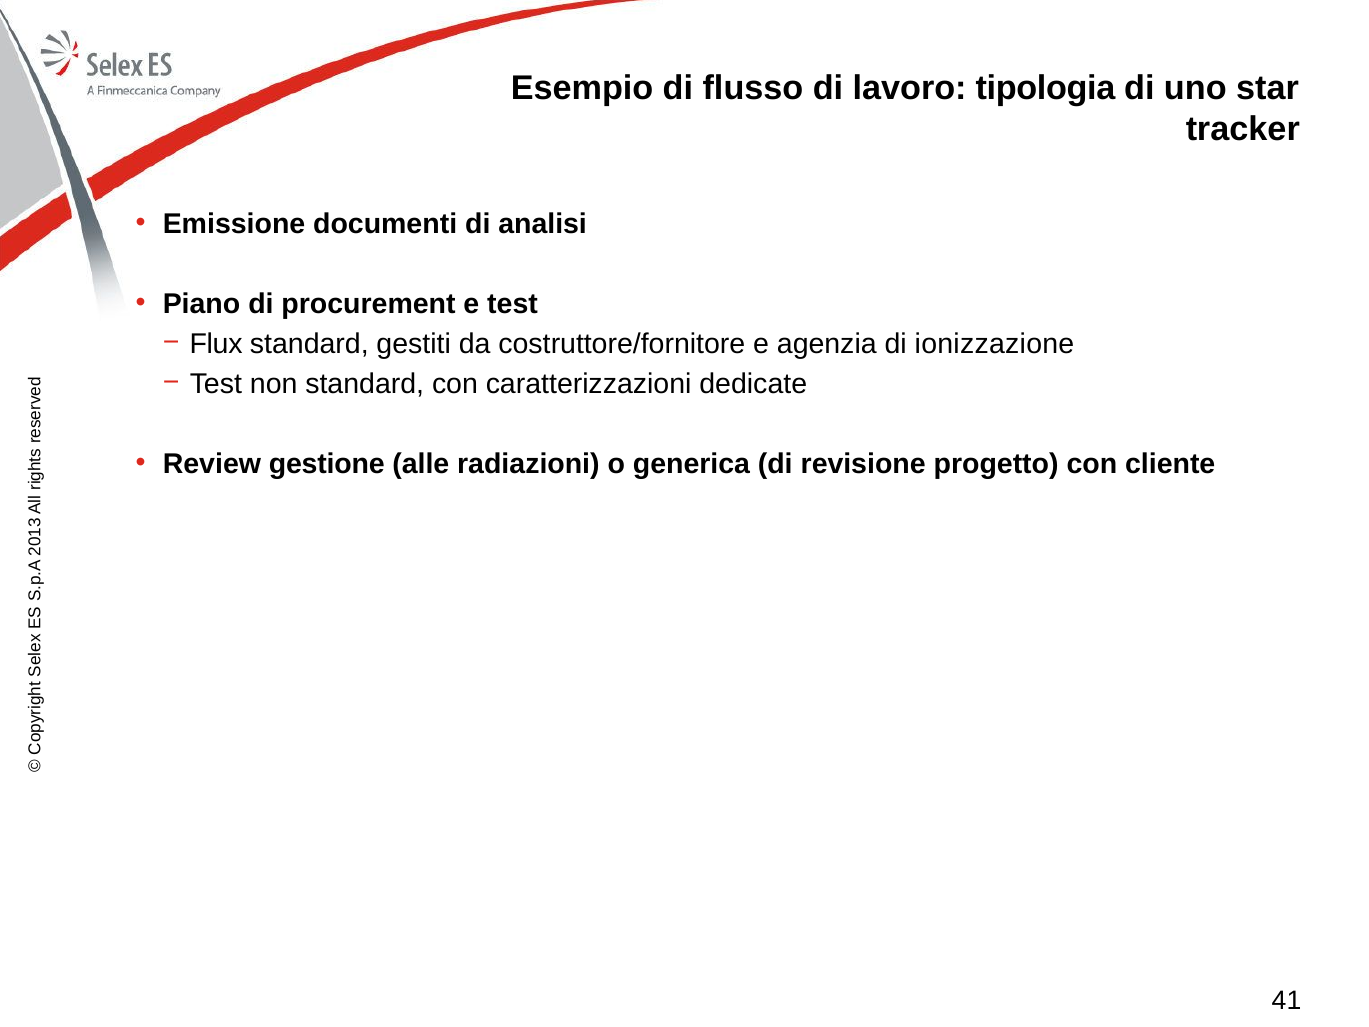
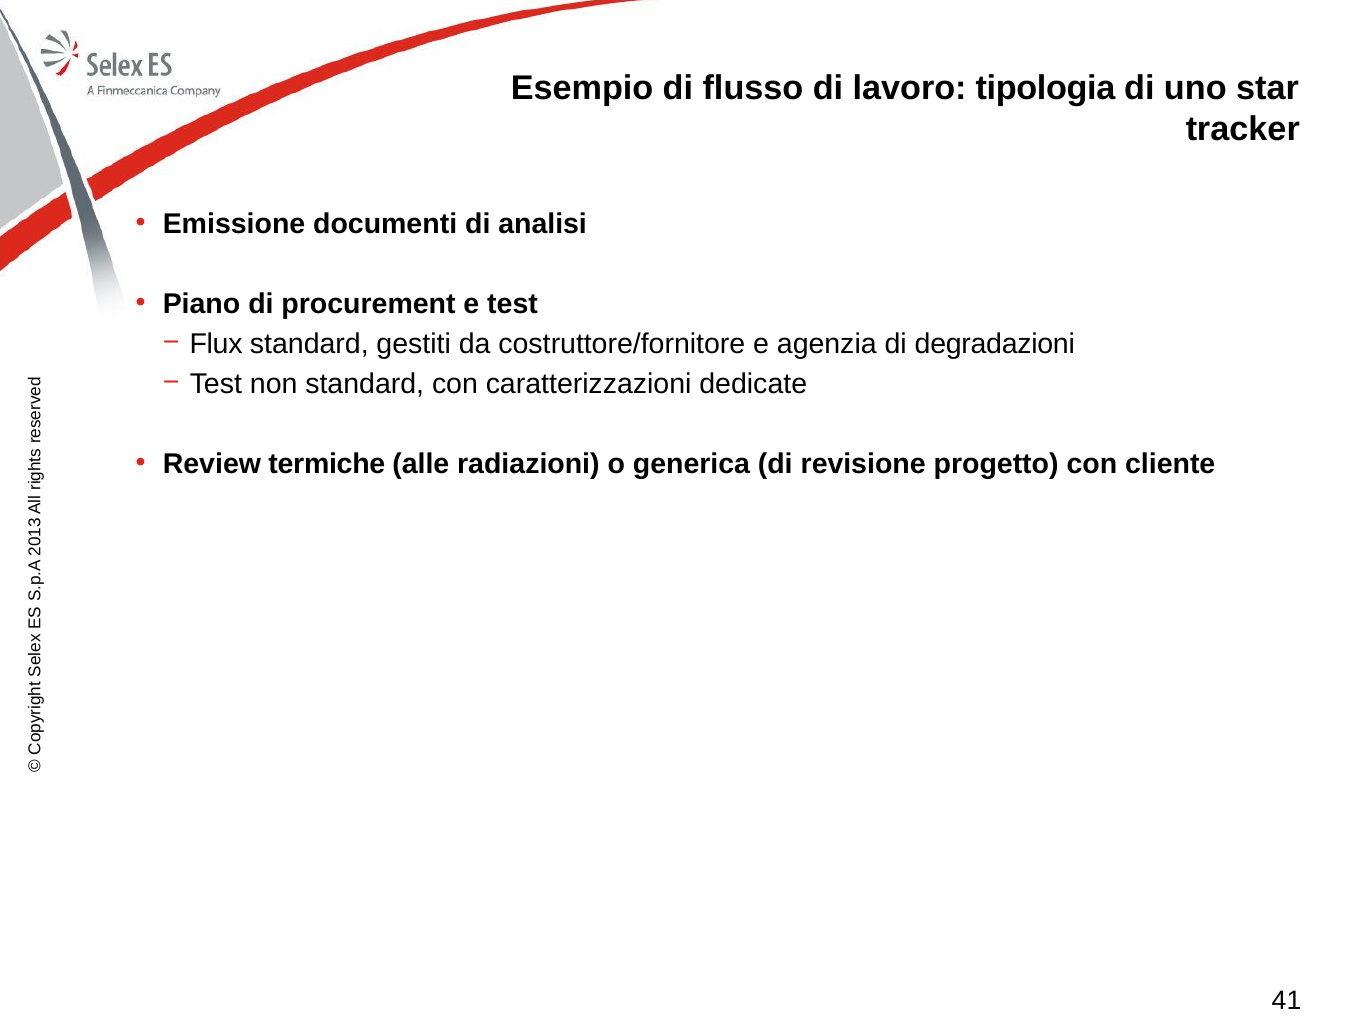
ionizzazione: ionizzazione -> degradazioni (995, 344)
gestione: gestione -> termiche (327, 464)
